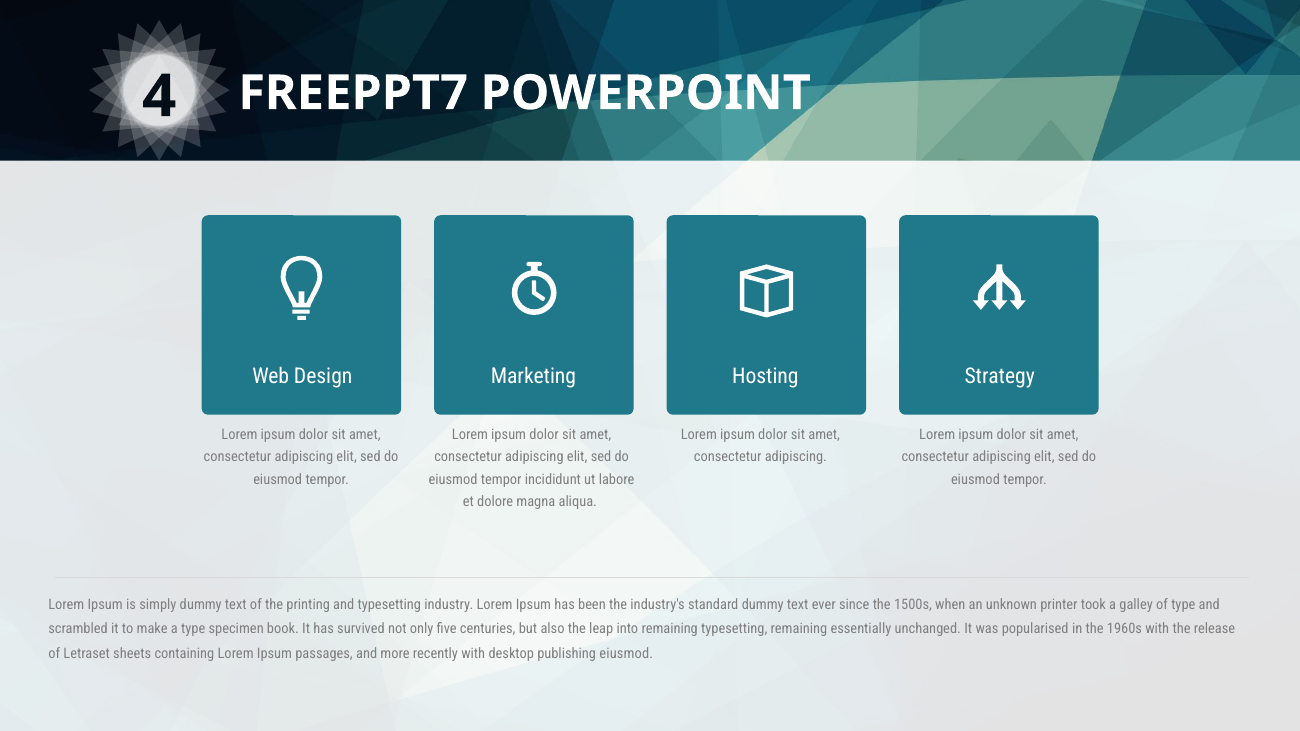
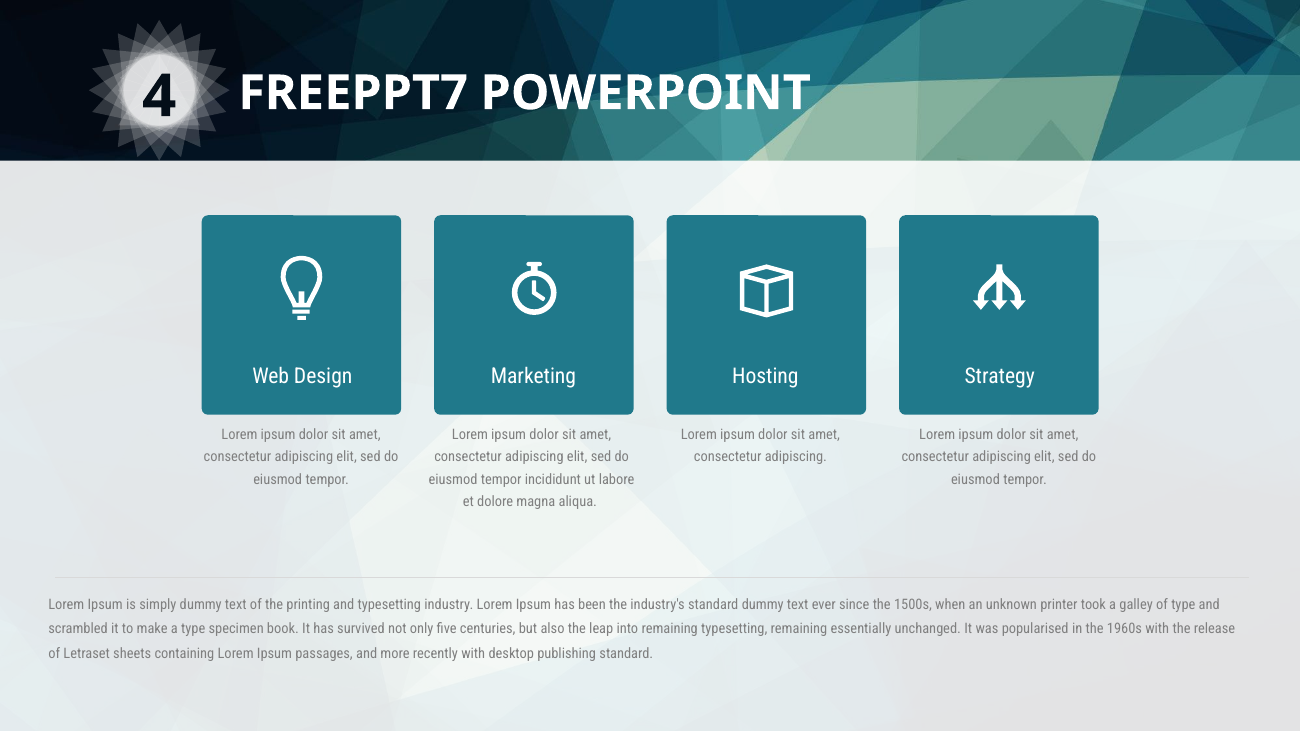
publishing eiusmod: eiusmod -> standard (626, 654)
